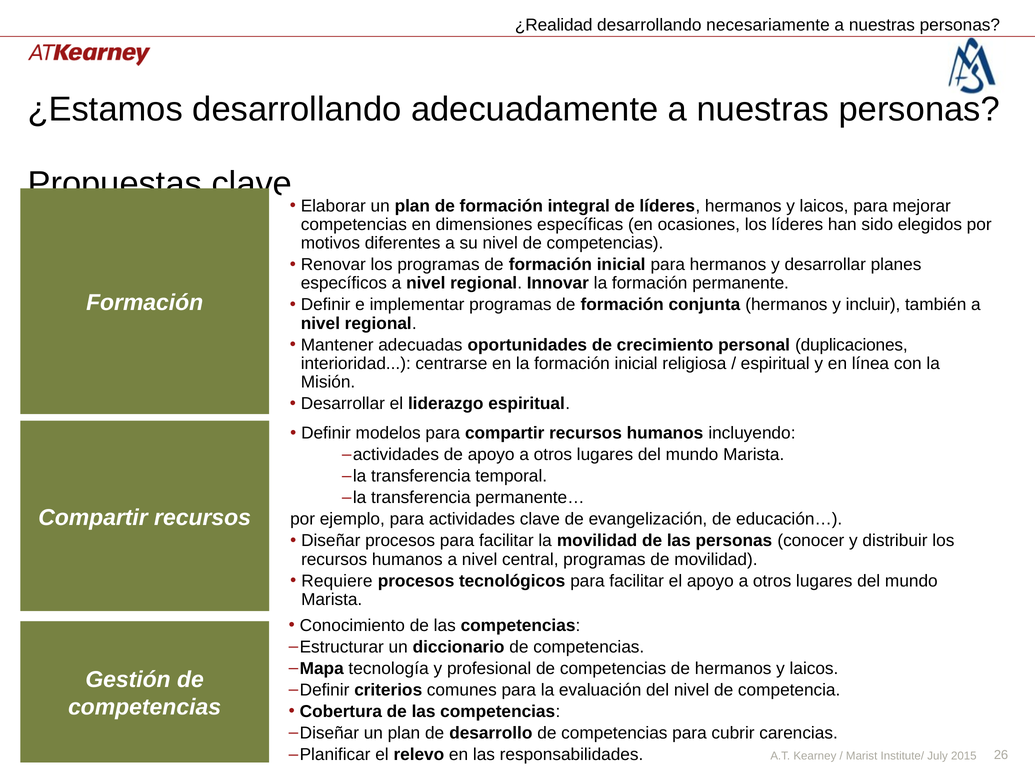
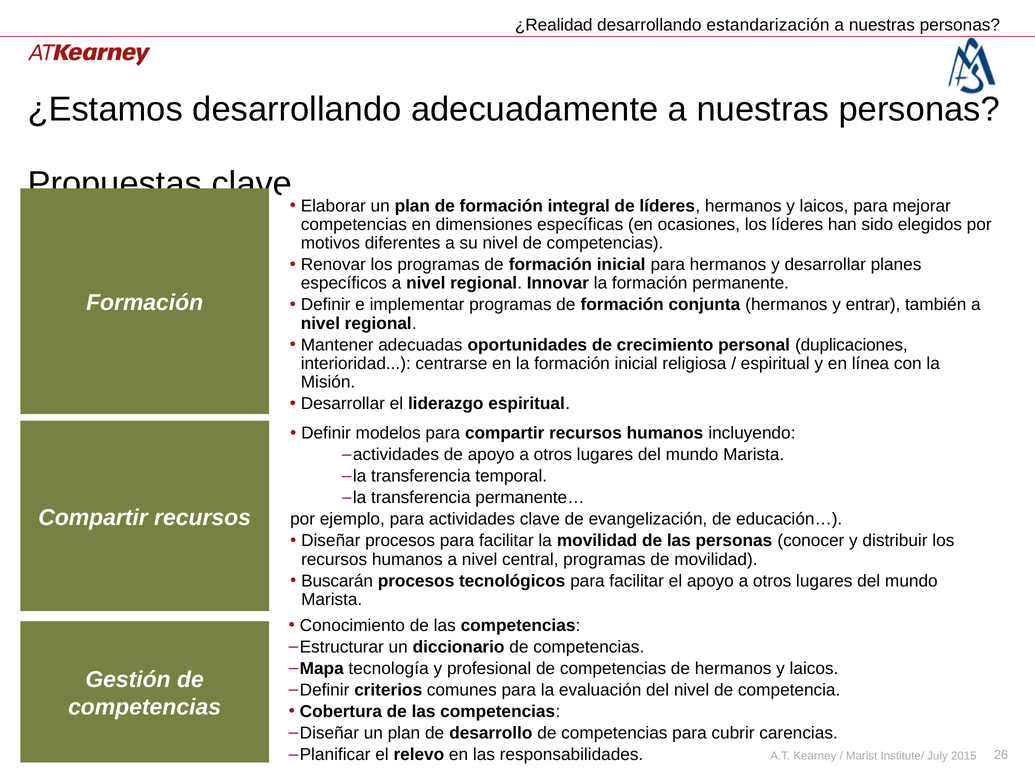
necesariamente: necesariamente -> estandarización (768, 25)
incluir: incluir -> entrar (873, 305)
Requiere: Requiere -> Buscarán (337, 581)
